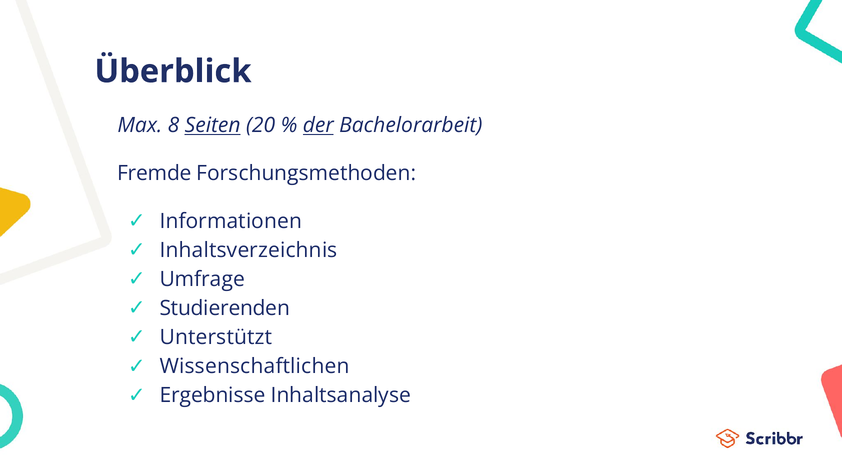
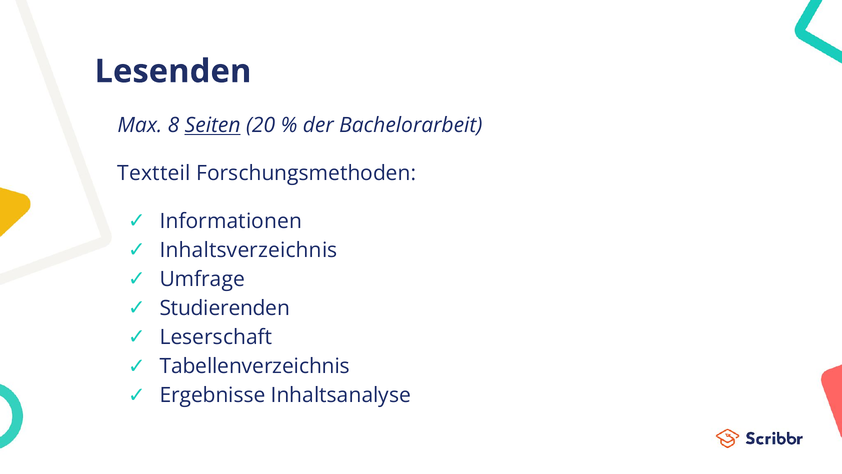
Überblick: Überblick -> Lesenden (173, 71)
der underline: present -> none (318, 125)
Fremde: Fremde -> Textteil (154, 173)
Unterstützt: Unterstützt -> Leserschaft (216, 337)
Wissenschaftlichen: Wissenschaftlichen -> Tabellenverzeichnis (255, 366)
